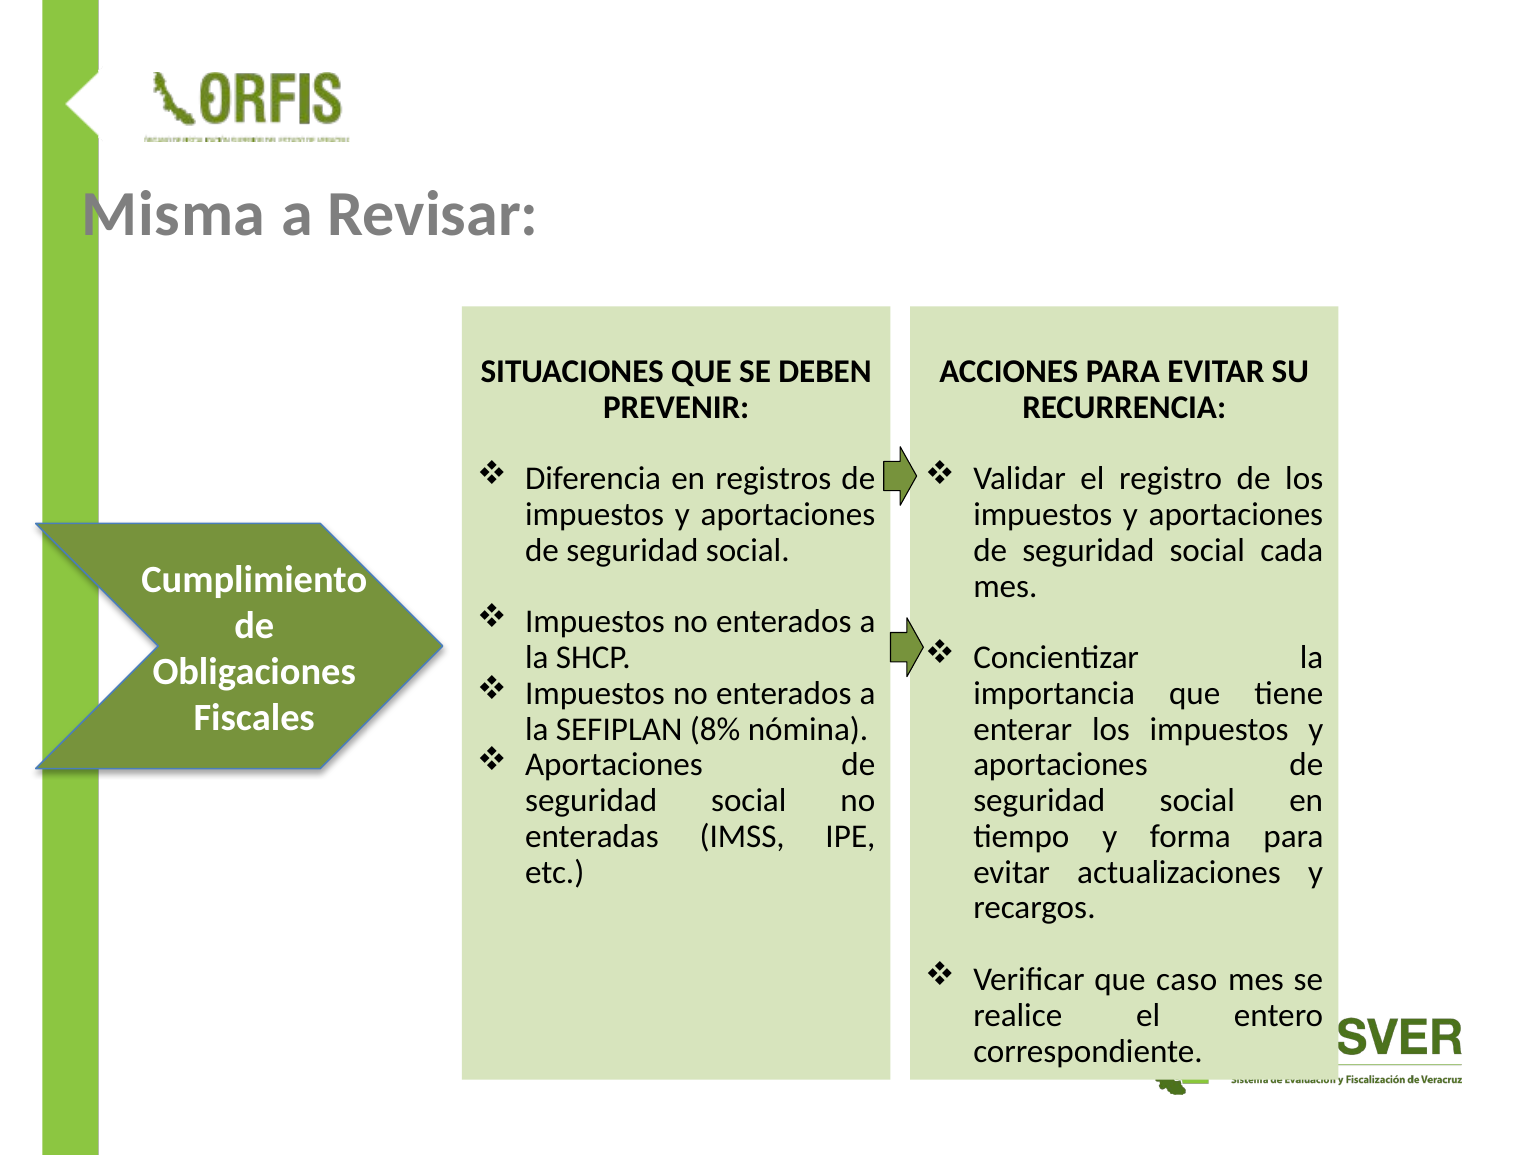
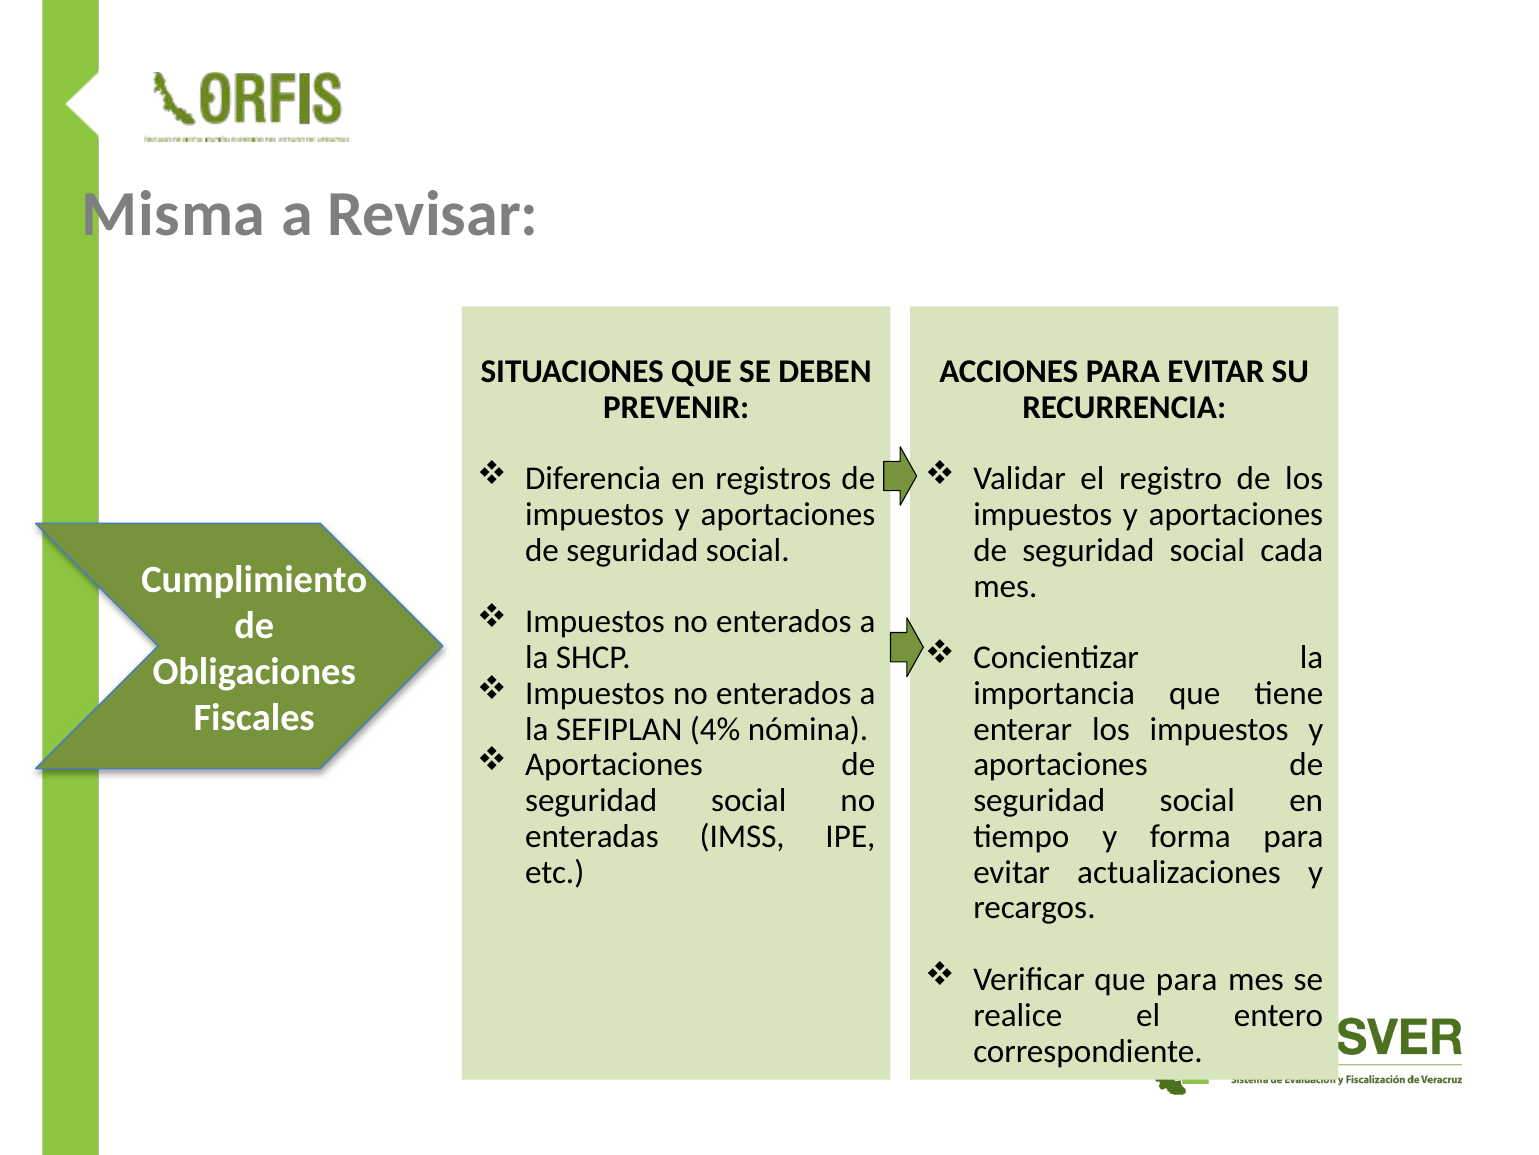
8%: 8% -> 4% (715, 729)
que caso: caso -> para (1187, 979)
